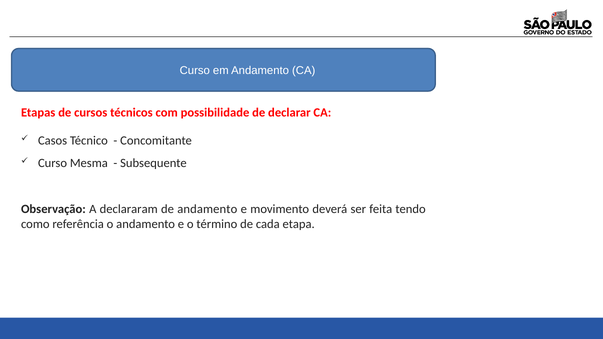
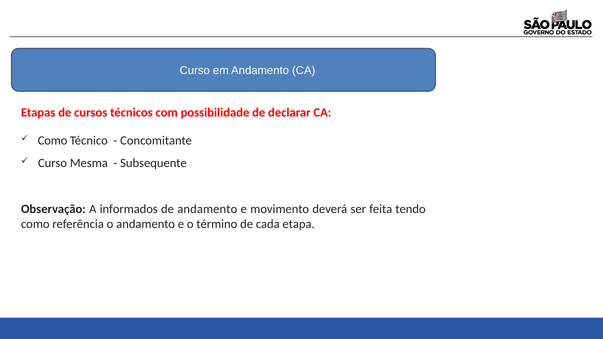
Casos: Casos -> Como (53, 140)
declararam: declararam -> informados (129, 209)
